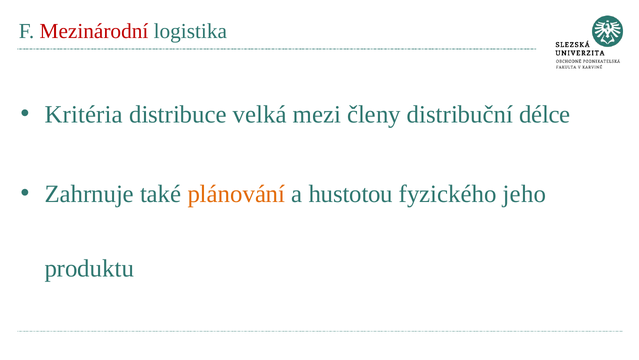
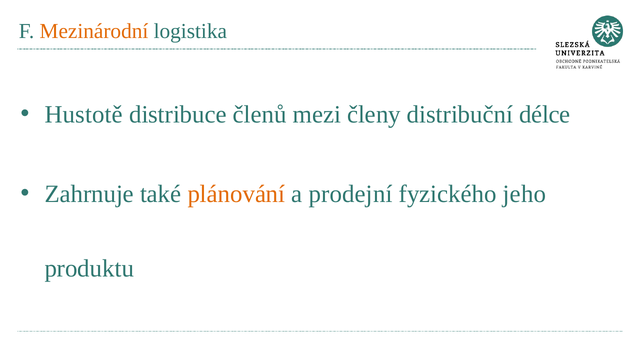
Mezinárodní colour: red -> orange (94, 31)
Kritéria: Kritéria -> Hustotě (84, 114)
velká: velká -> členů (260, 114)
hustotou: hustotou -> prodejní (351, 194)
